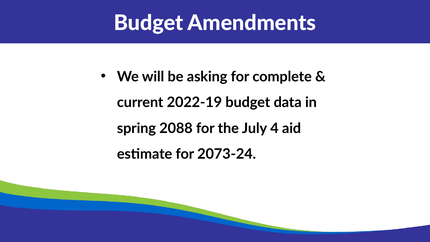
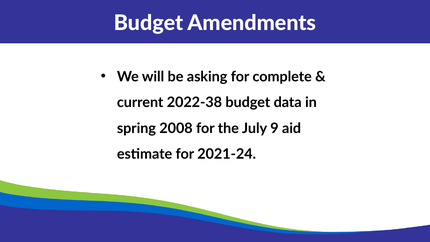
2022-19: 2022-19 -> 2022-38 (194, 102)
2088: 2088 -> 2008 (176, 128)
4: 4 -> 9 (274, 128)
2073-24: 2073-24 -> 2021-24 (227, 154)
